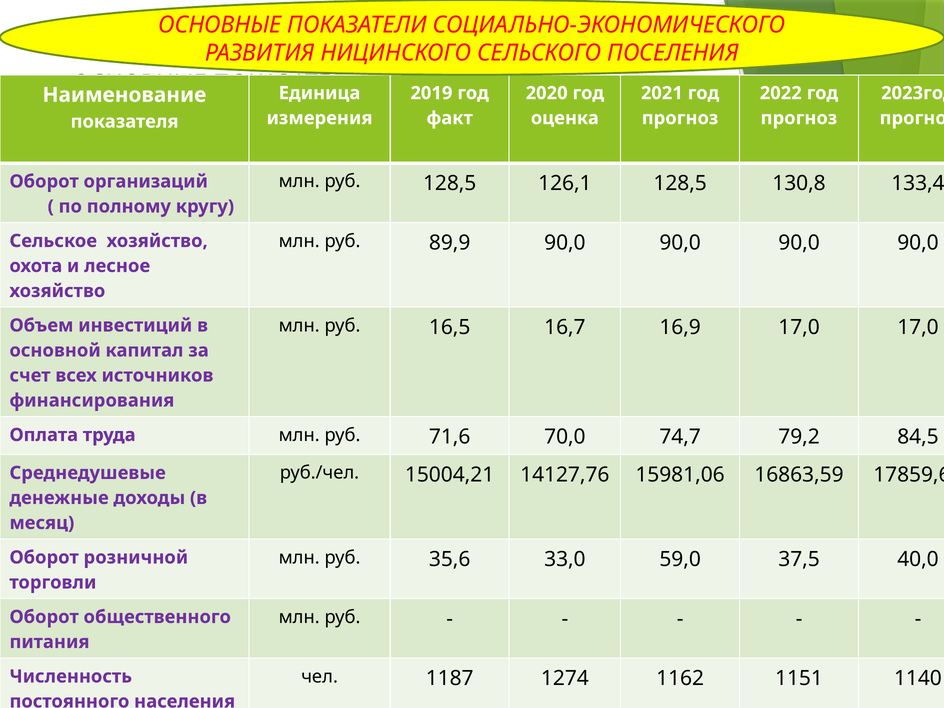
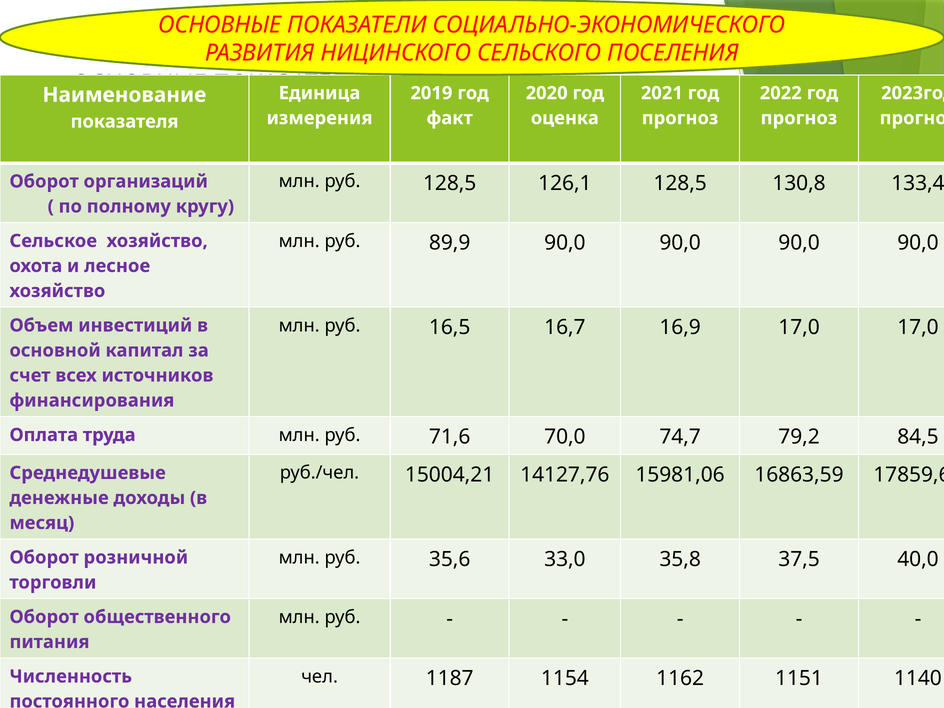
59,0: 59,0 -> 35,8 (680, 559)
1274: 1274 -> 1154 (565, 678)
